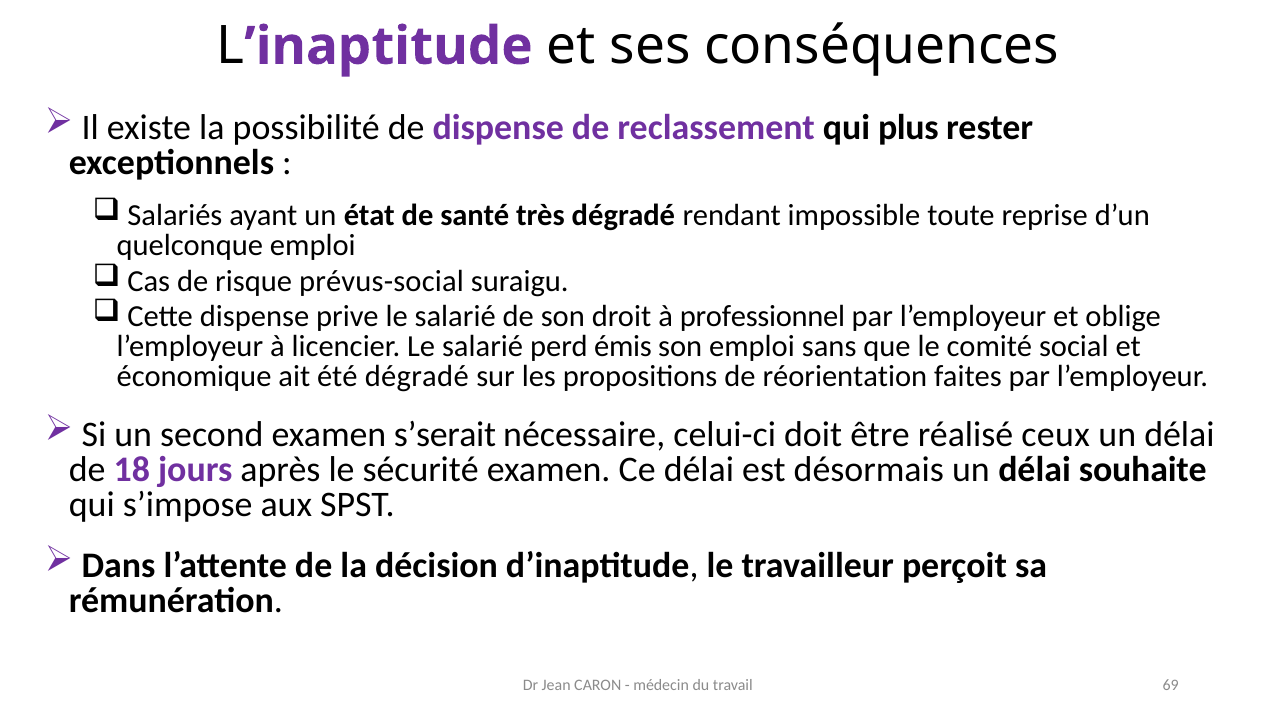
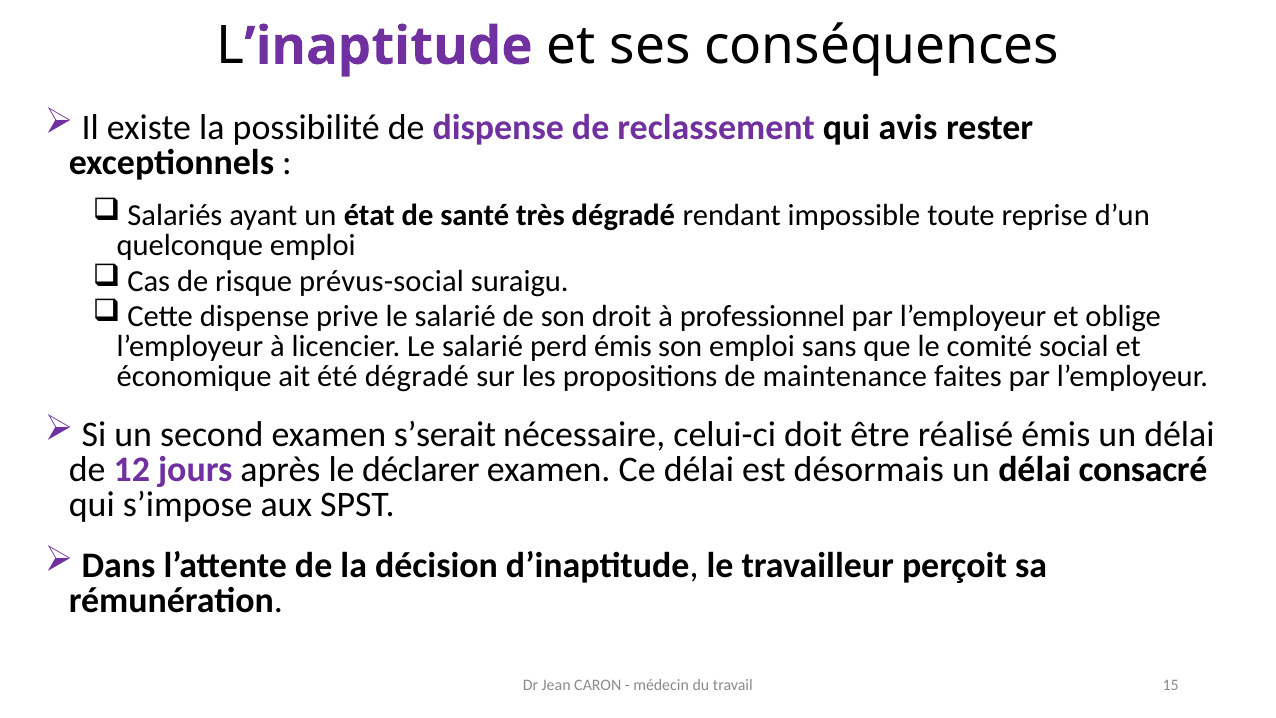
plus: plus -> avis (908, 128)
réorientation: réorientation -> maintenance (845, 376)
réalisé ceux: ceux -> émis (1056, 434)
18: 18 -> 12 (132, 469)
sécurité: sécurité -> déclarer (421, 469)
souhaite: souhaite -> consacré (1143, 469)
69: 69 -> 15 (1171, 685)
